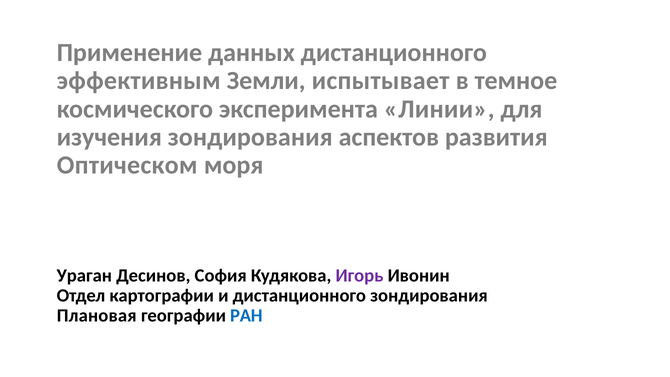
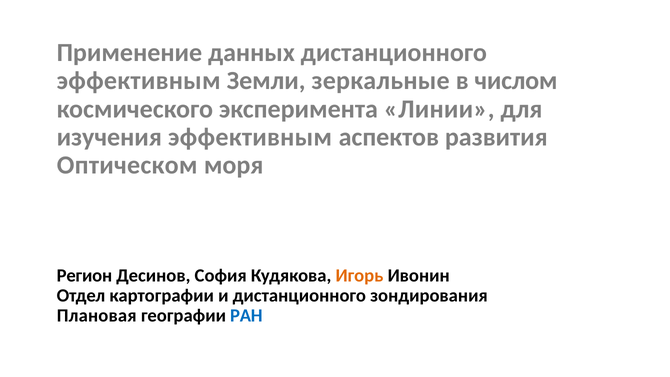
испытывает: испытывает -> зеркальные (381, 81)
темное: темное -> числом (516, 81)
изучения зондирования: зондирования -> эффективным (250, 137)
Ураган: Ураган -> Регион (84, 276)
Игорь colour: purple -> orange (359, 276)
